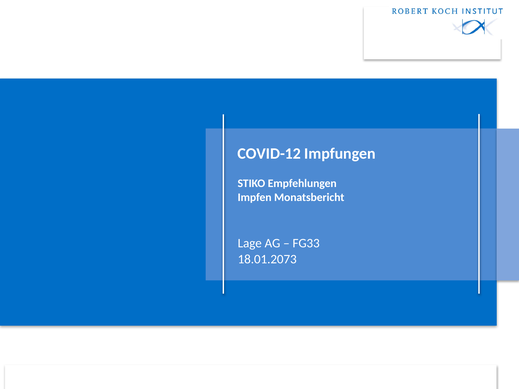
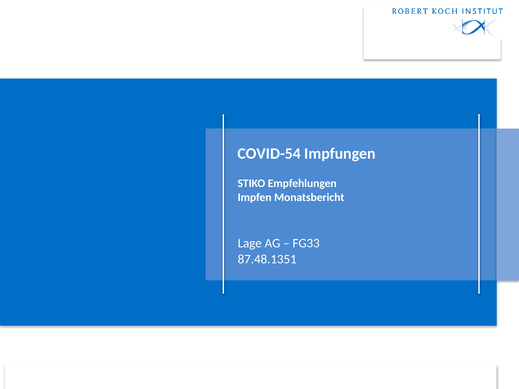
COVID-12: COVID-12 -> COVID-54 (269, 154)
18.01.2073: 18.01.2073 -> 87.48.1351 (267, 259)
